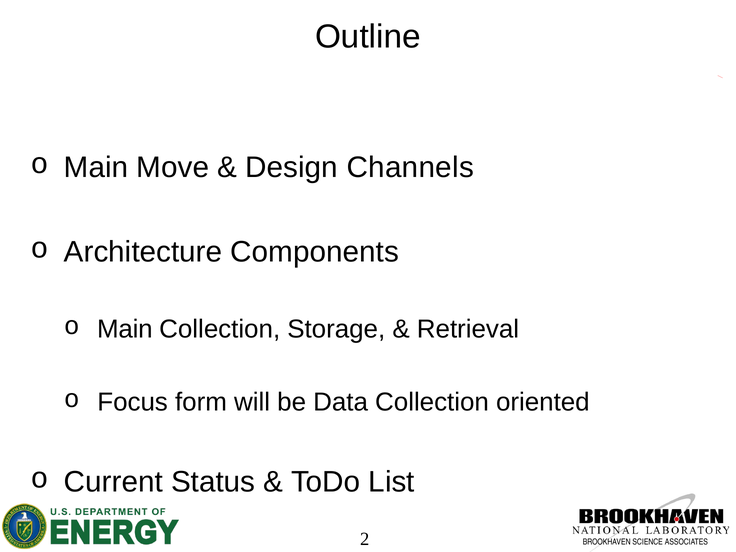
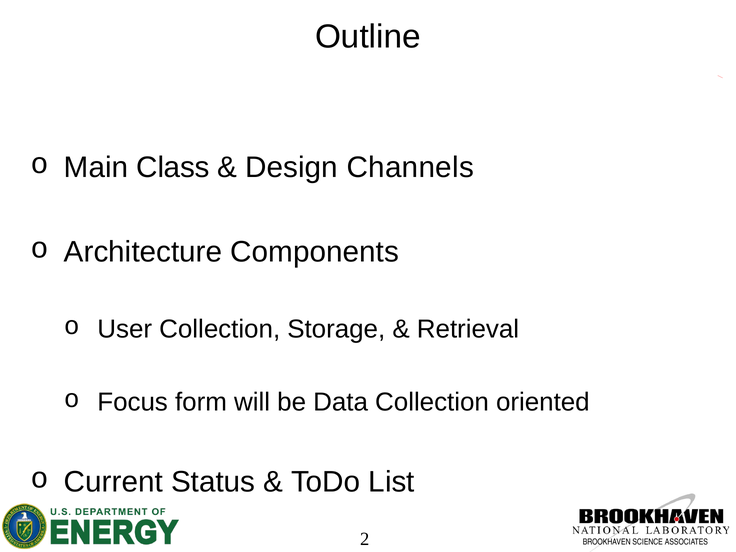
Move: Move -> Class (173, 167)
Main: Main -> User (125, 329)
